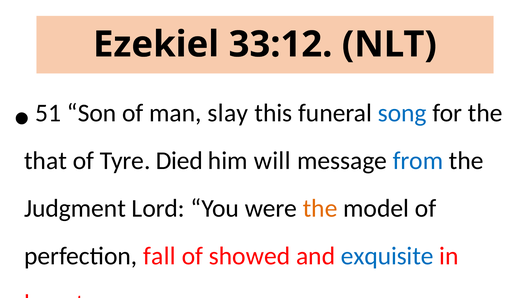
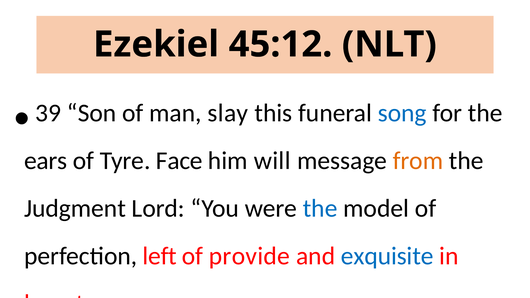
33:12: 33:12 -> 45:12 (281, 44)
51: 51 -> 39 (48, 113)
that: that -> ears (46, 161)
Died: Died -> Face (179, 161)
from colour: blue -> orange (418, 161)
the colour: orange -> blue (320, 209)
fall: fall -> left (160, 256)
showed: showed -> provide (249, 256)
